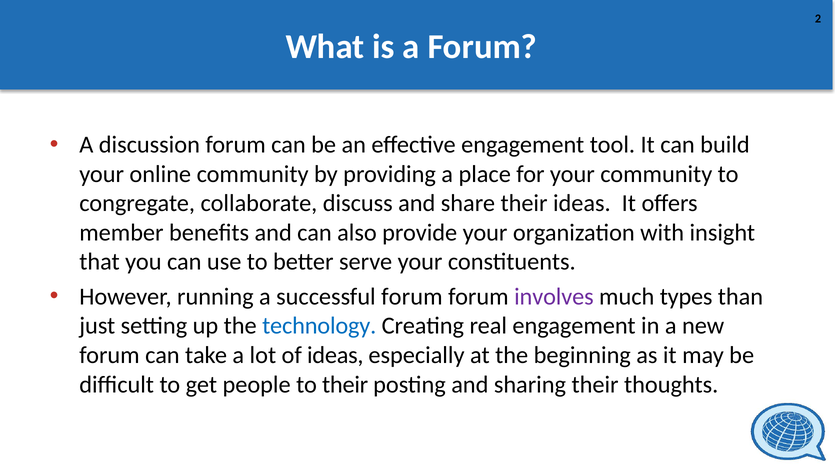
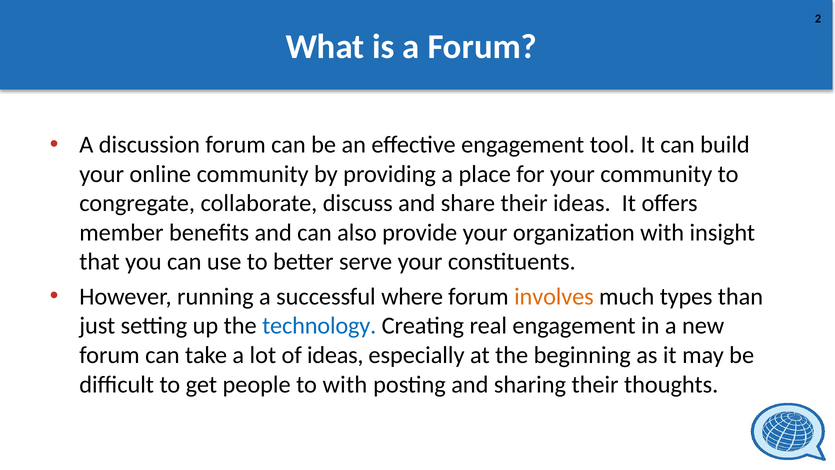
successful forum: forum -> where (412, 296)
involves colour: purple -> orange (554, 296)
to their: their -> with (345, 384)
